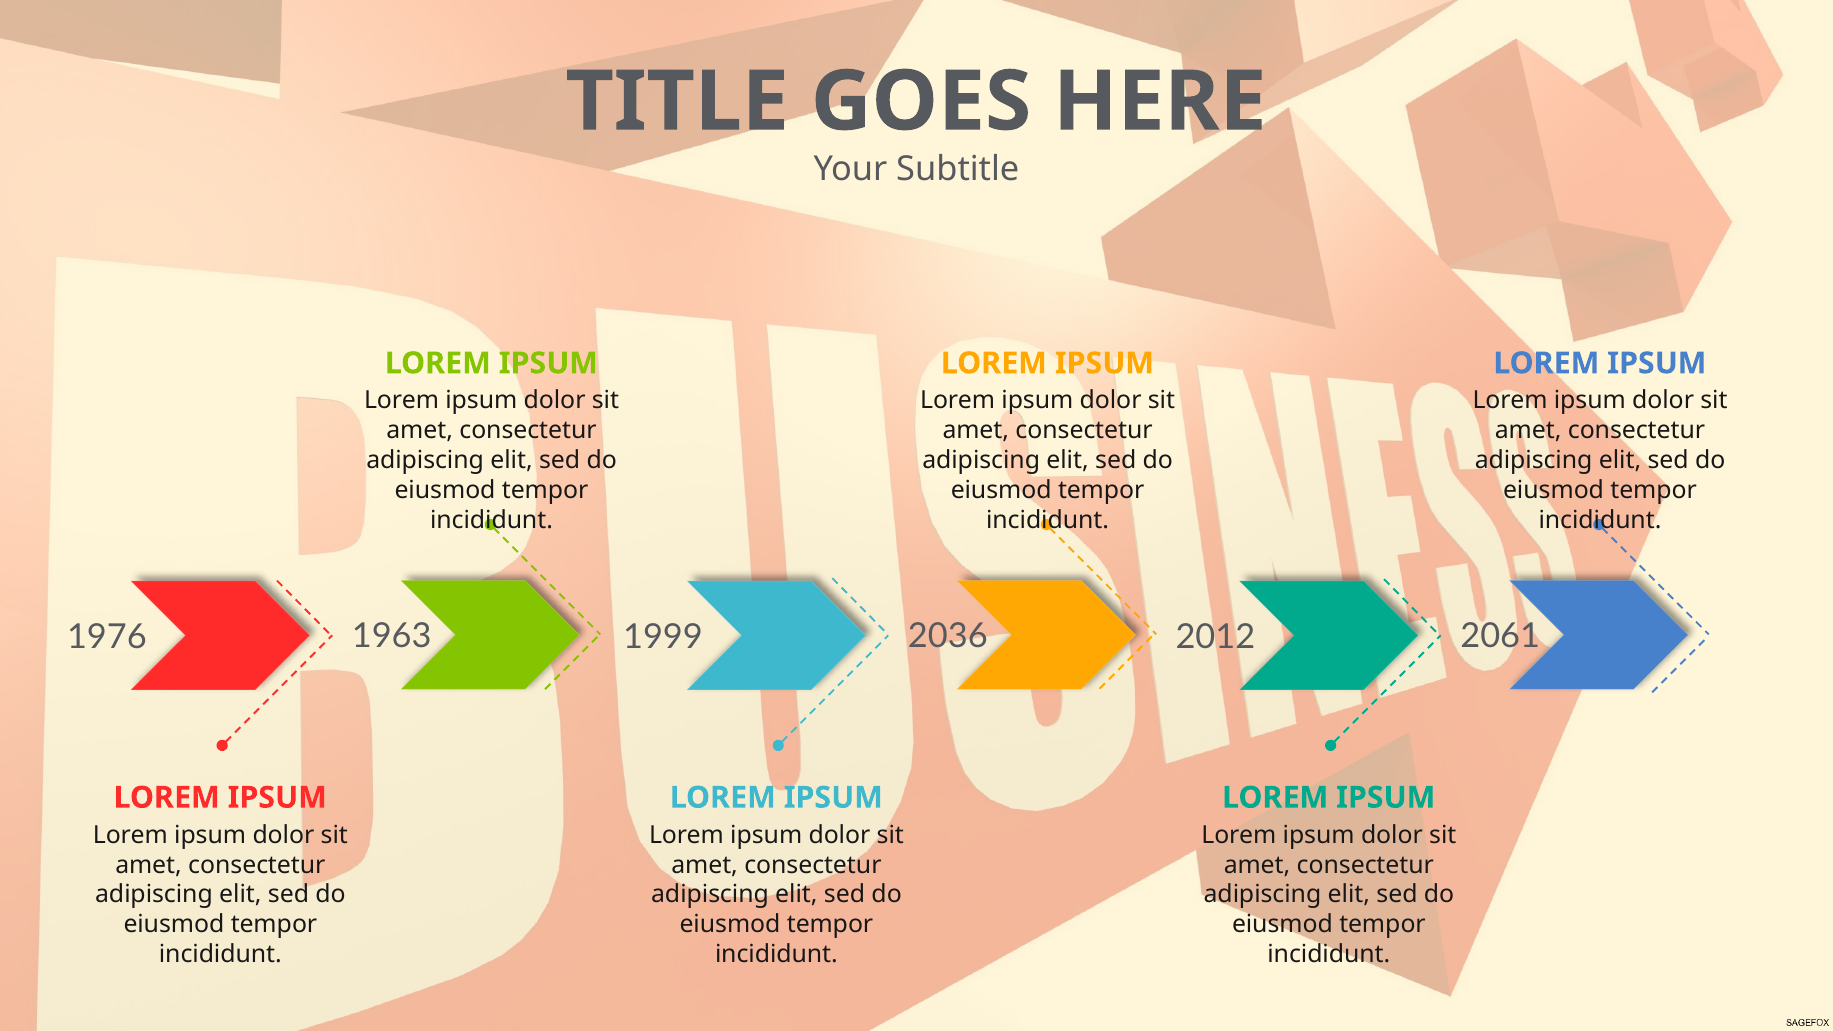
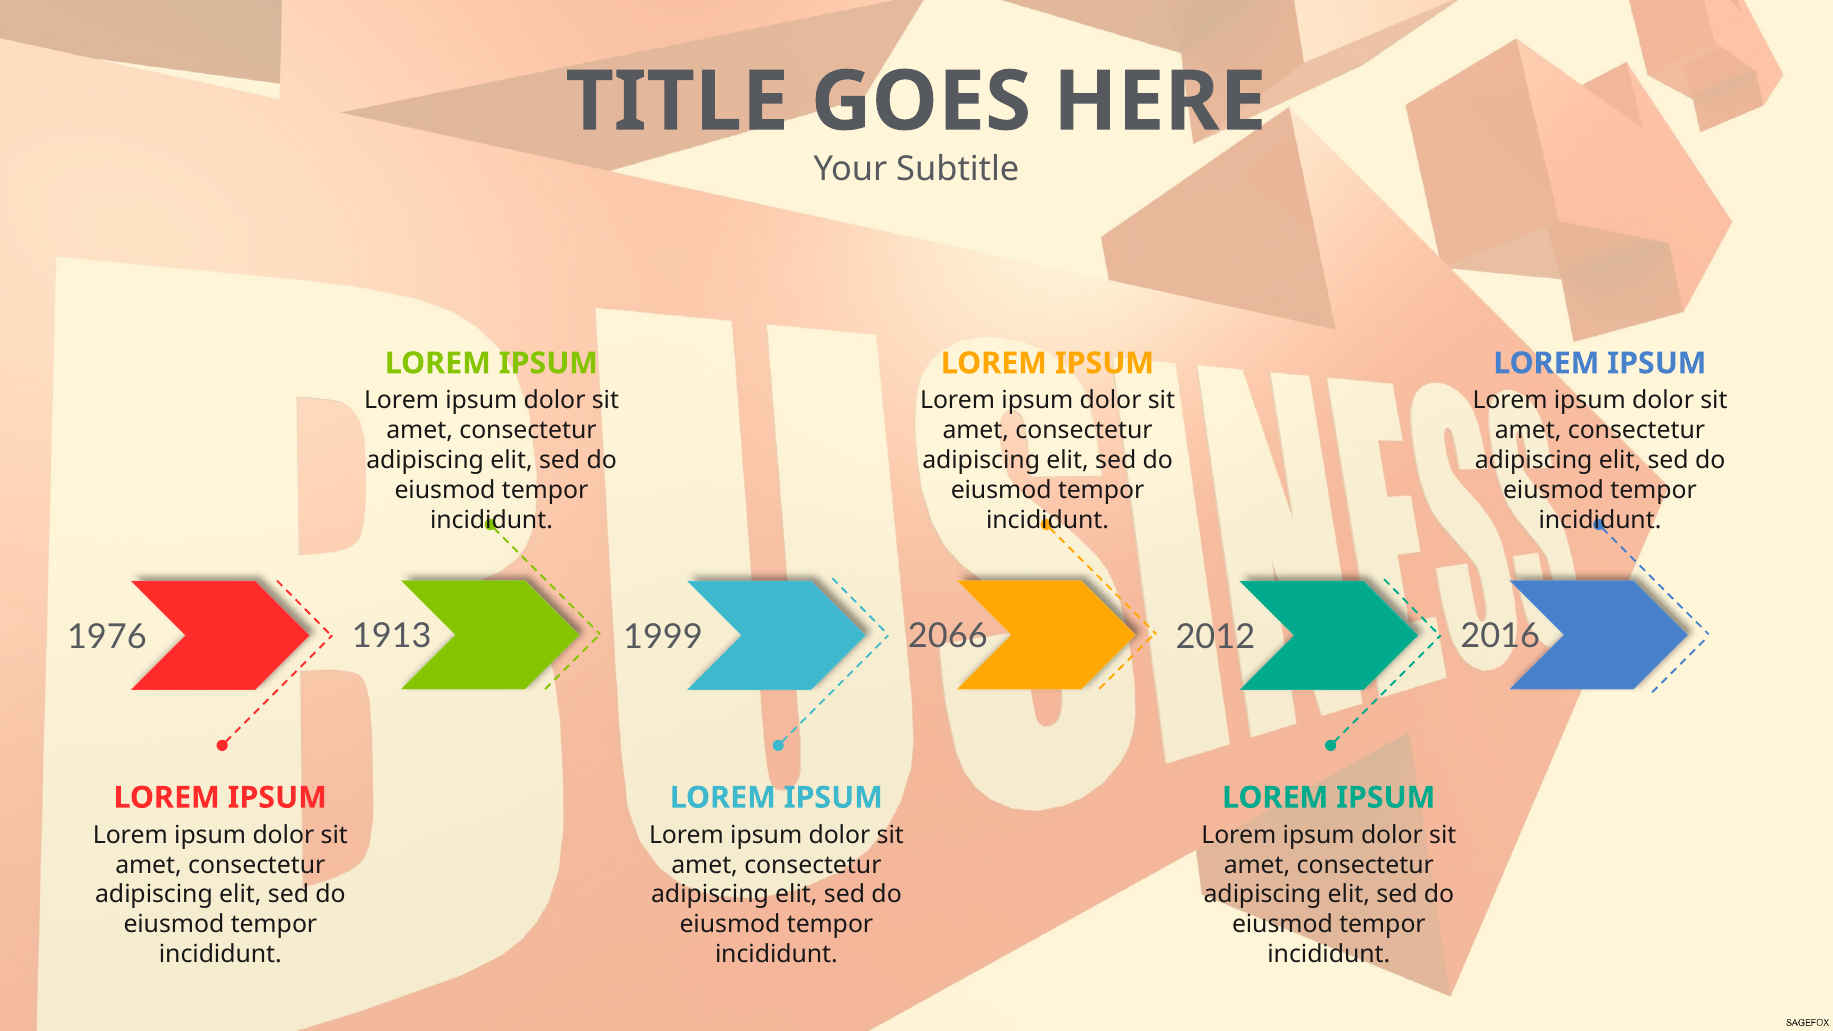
1963: 1963 -> 1913 (392, 636)
2036: 2036 -> 2066 (948, 636)
2061: 2061 -> 2016 (1500, 636)
